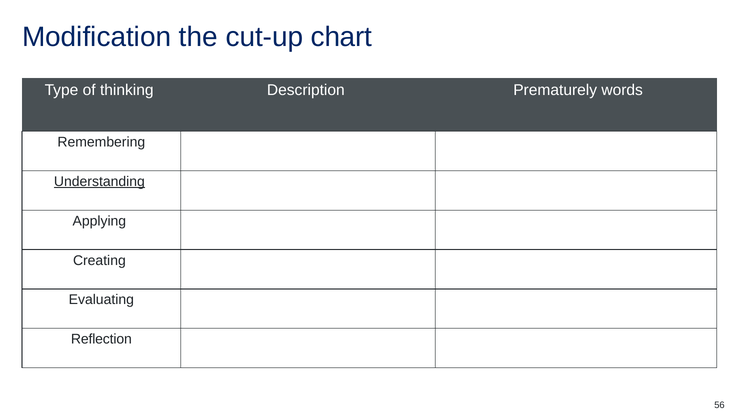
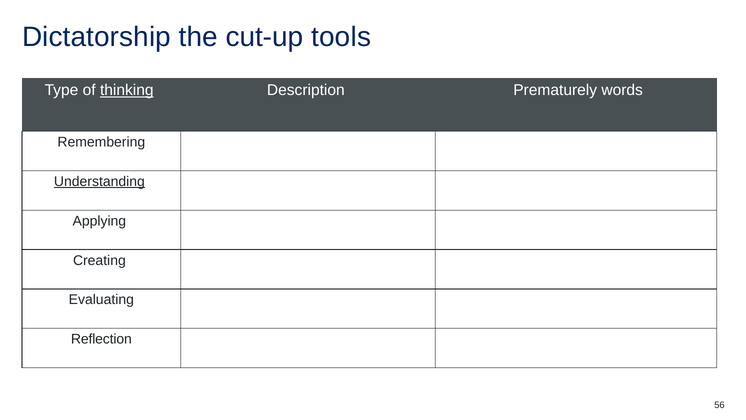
Modification: Modification -> Dictatorship (97, 37)
chart: chart -> tools (341, 37)
thinking underline: none -> present (127, 90)
